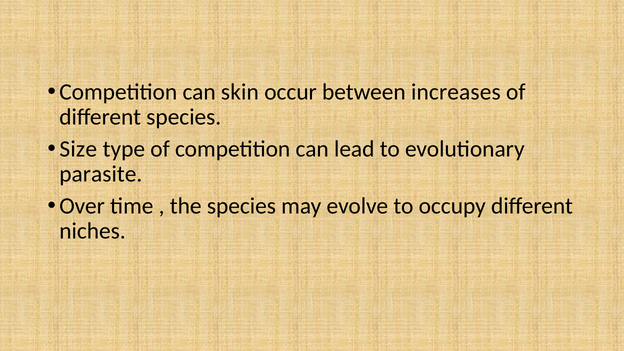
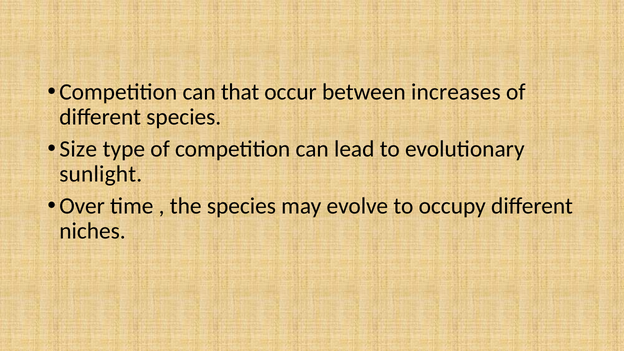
skin: skin -> that (240, 92)
parasite: parasite -> sunlight (101, 174)
